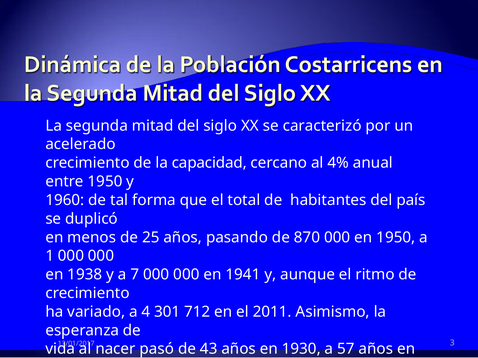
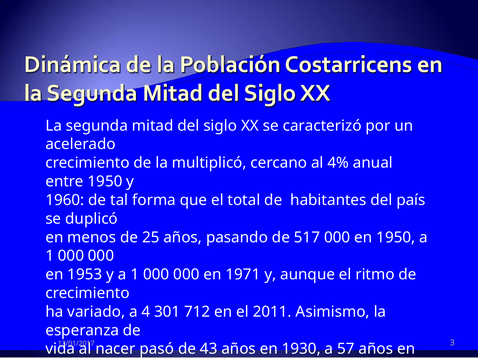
capacidad: capacidad -> multiplicó (209, 163)
870: 870 -> 517 (307, 238)
1938: 1938 -> 1953 (85, 275)
y a 7: 7 -> 1 (135, 275)
1941: 1941 -> 1971 (243, 275)
